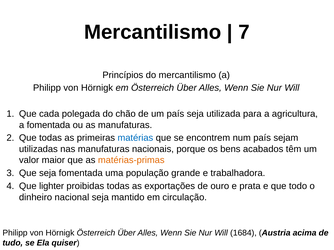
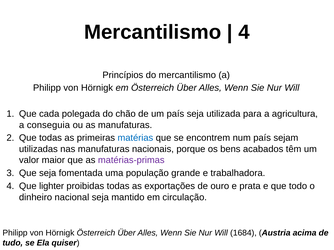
7: 7 -> 4 (244, 32)
a fomentada: fomentada -> conseguia (48, 125)
matérias-primas colour: orange -> purple (131, 160)
